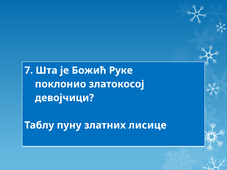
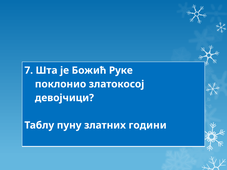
лисице: лисице -> години (148, 125)
